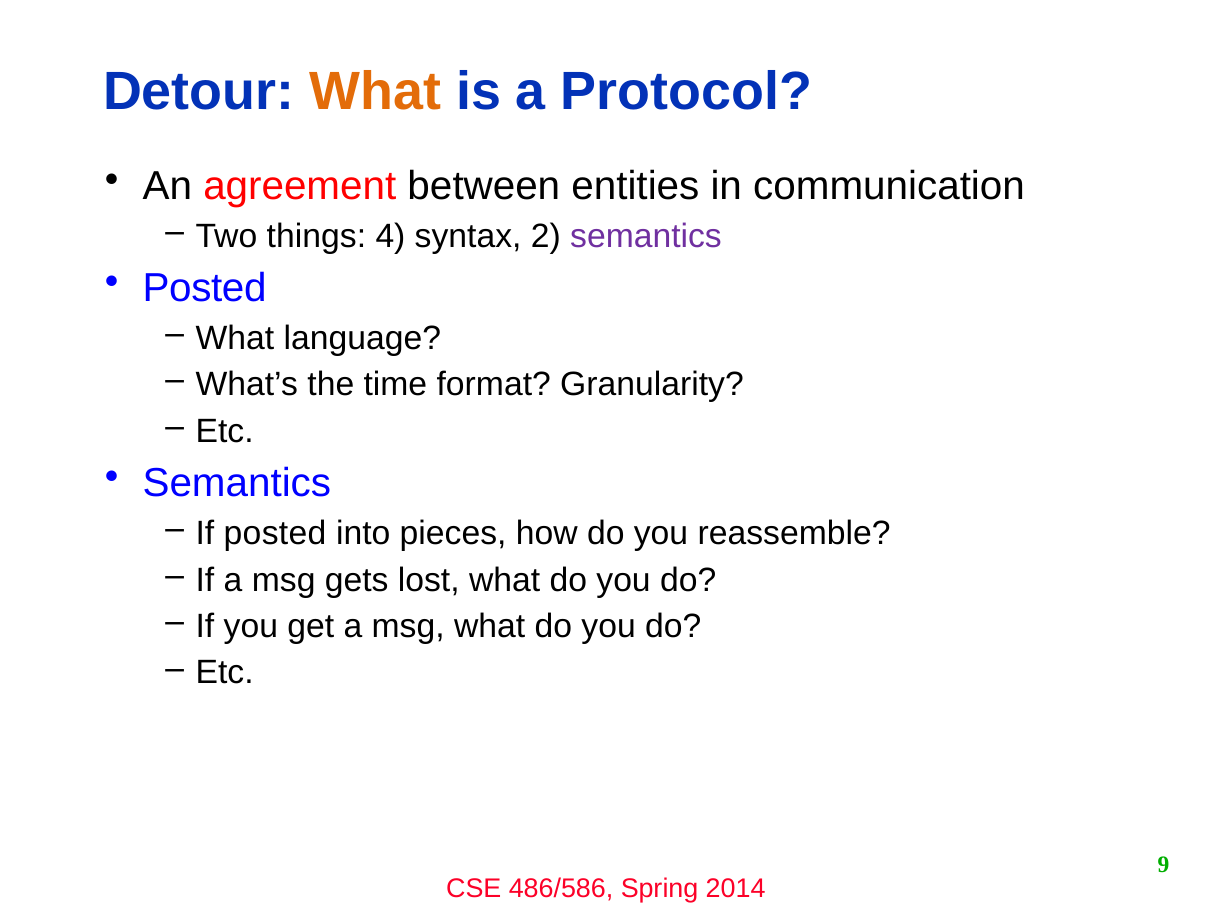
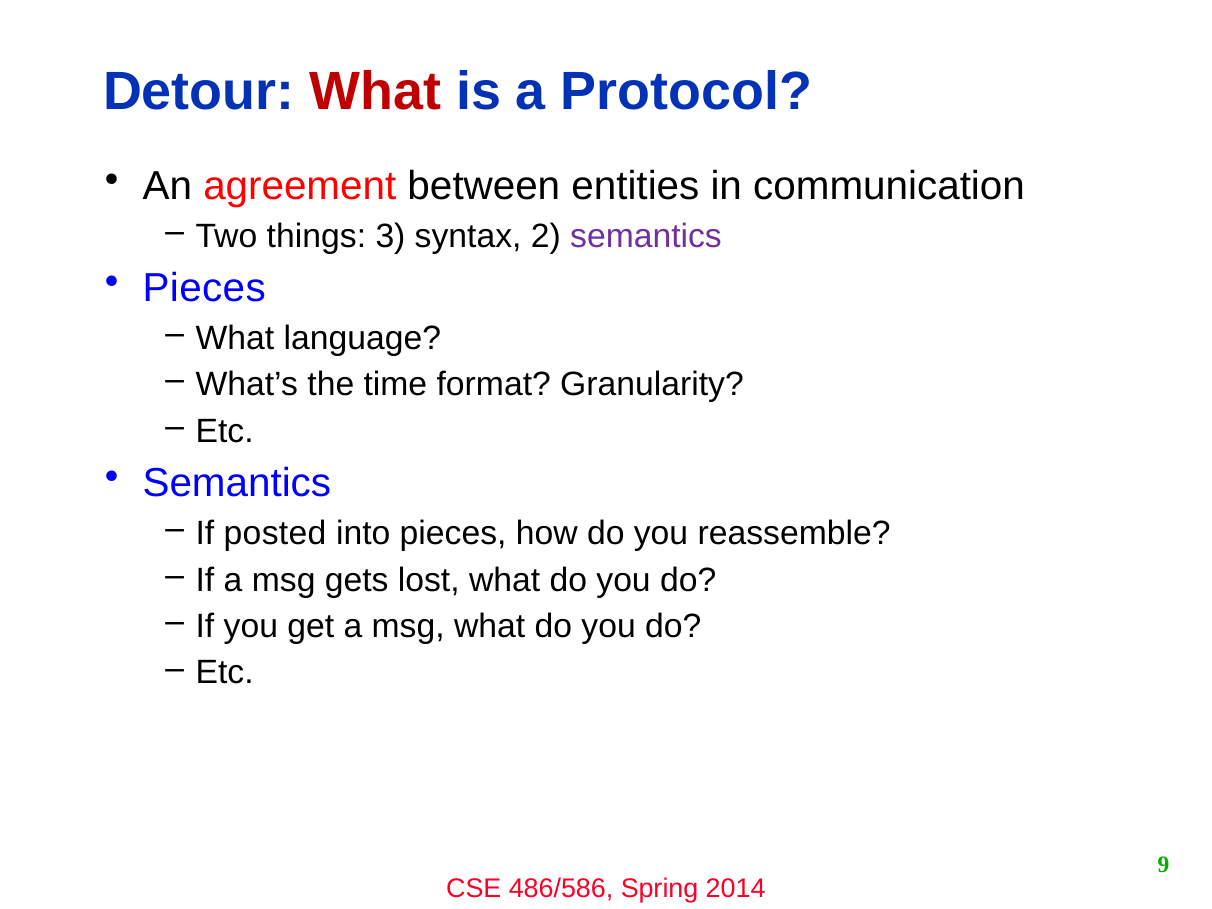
What colour: orange -> red (375, 92)
4: 4 -> 3 (390, 236)
Posted: Posted -> Pieces (204, 288)
